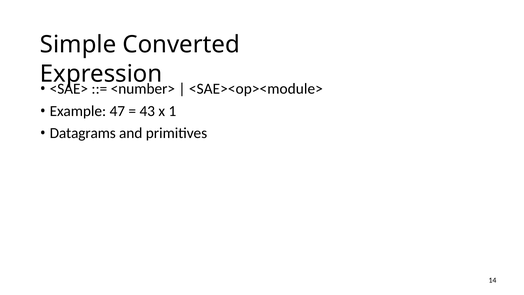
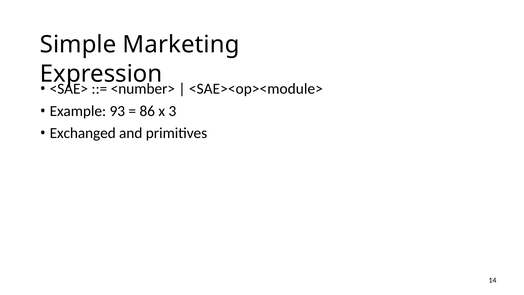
Converted: Converted -> Marketing (181, 45)
47: 47 -> 93 (117, 111)
43: 43 -> 86 (147, 111)
1: 1 -> 3 (172, 111)
Datagrams: Datagrams -> Exchanged (83, 133)
